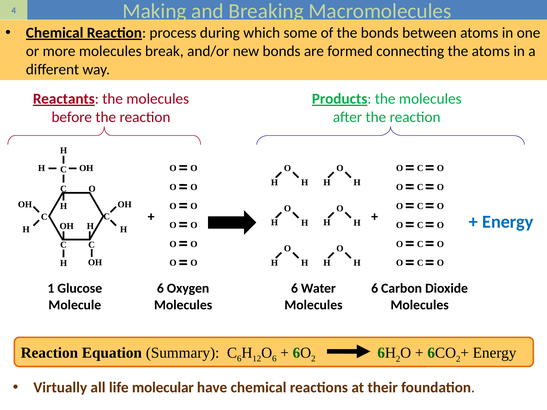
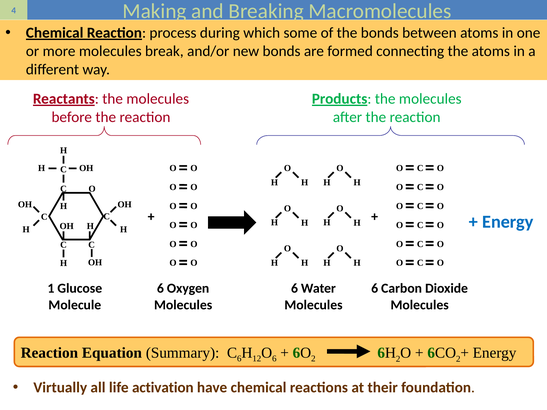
molecular: molecular -> activation (163, 388)
